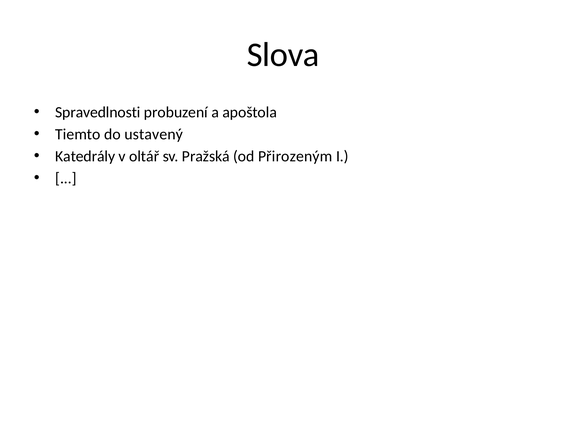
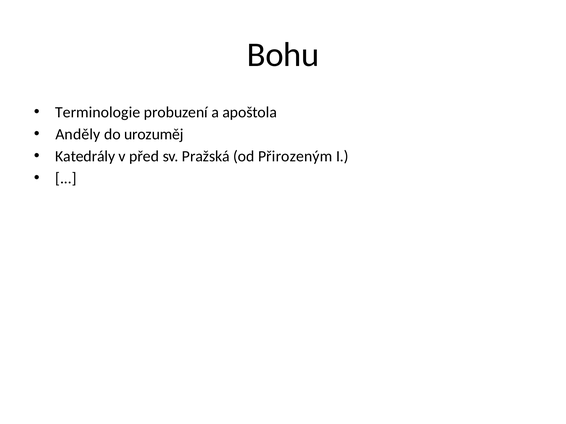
Slova: Slova -> Bohu (283, 55)
Spravedlnosti: Spravedlnosti -> Terminologie (98, 112)
Tiemto: Tiemto -> Anděly (78, 134)
ustavený: ustavený -> urozuměj (154, 134)
oltář: oltář -> před (144, 157)
